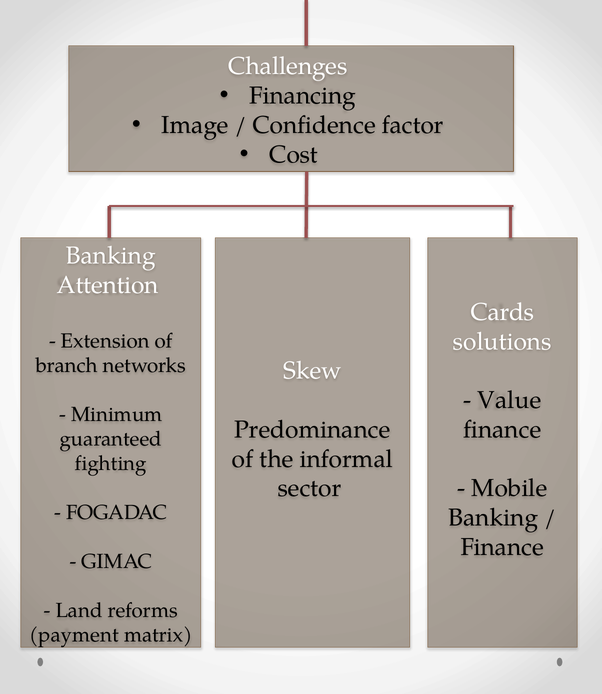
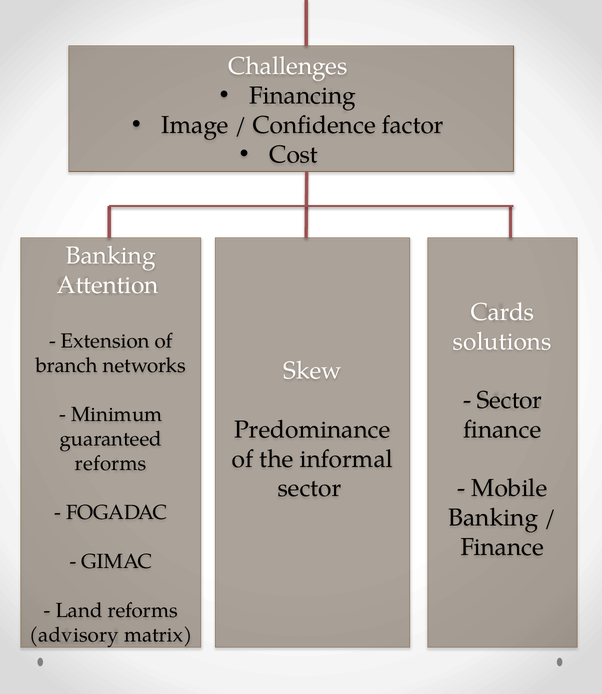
Value: Value -> Sector (510, 400)
fighting: fighting -> reforms (111, 464)
payment: payment -> advisory (74, 635)
